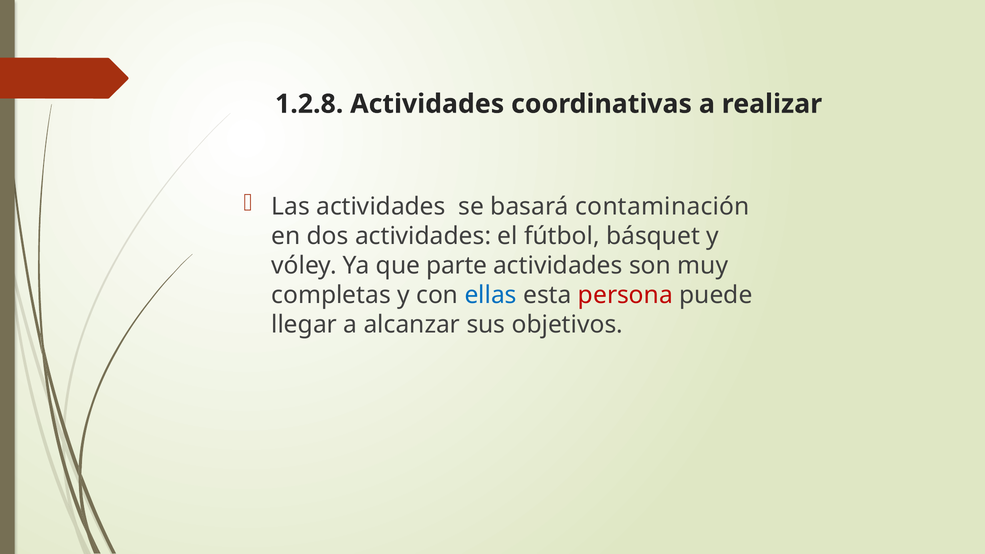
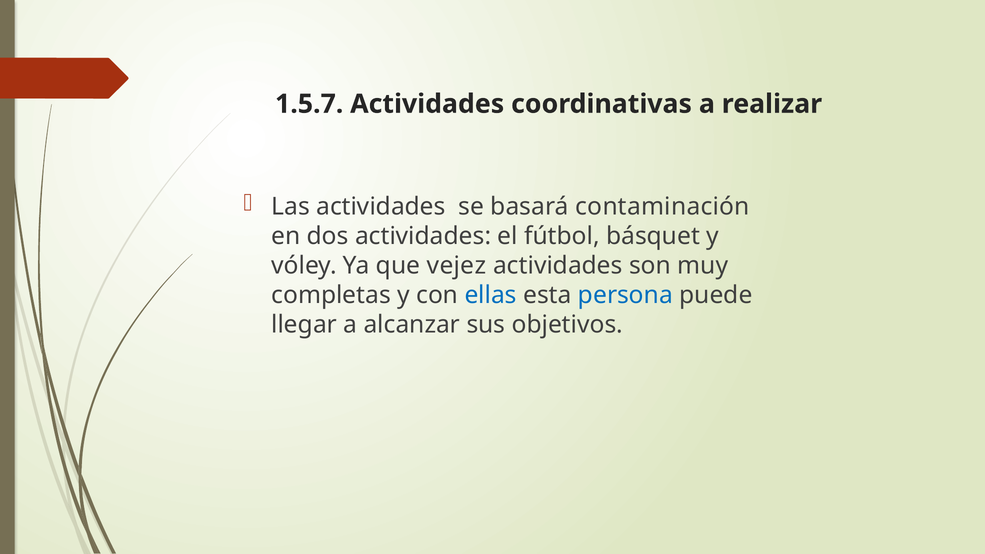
1.2.8: 1.2.8 -> 1.5.7 (309, 104)
parte: parte -> vejez (457, 266)
persona colour: red -> blue (625, 295)
